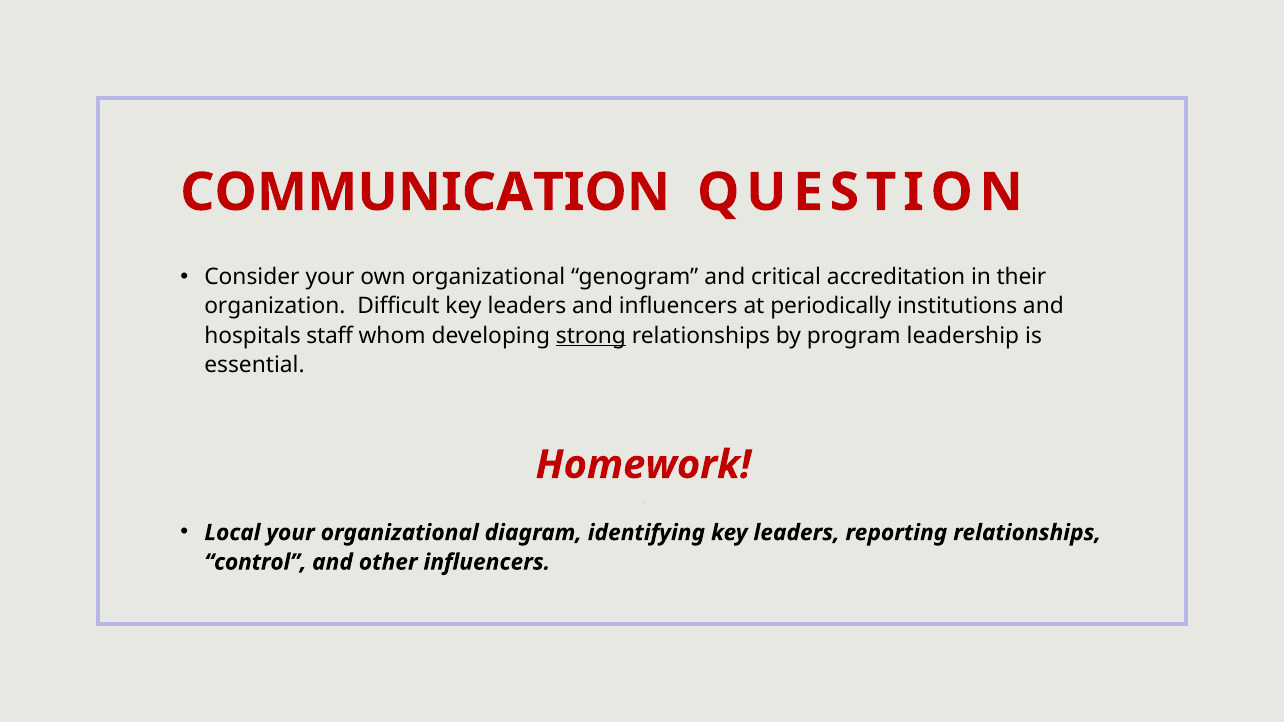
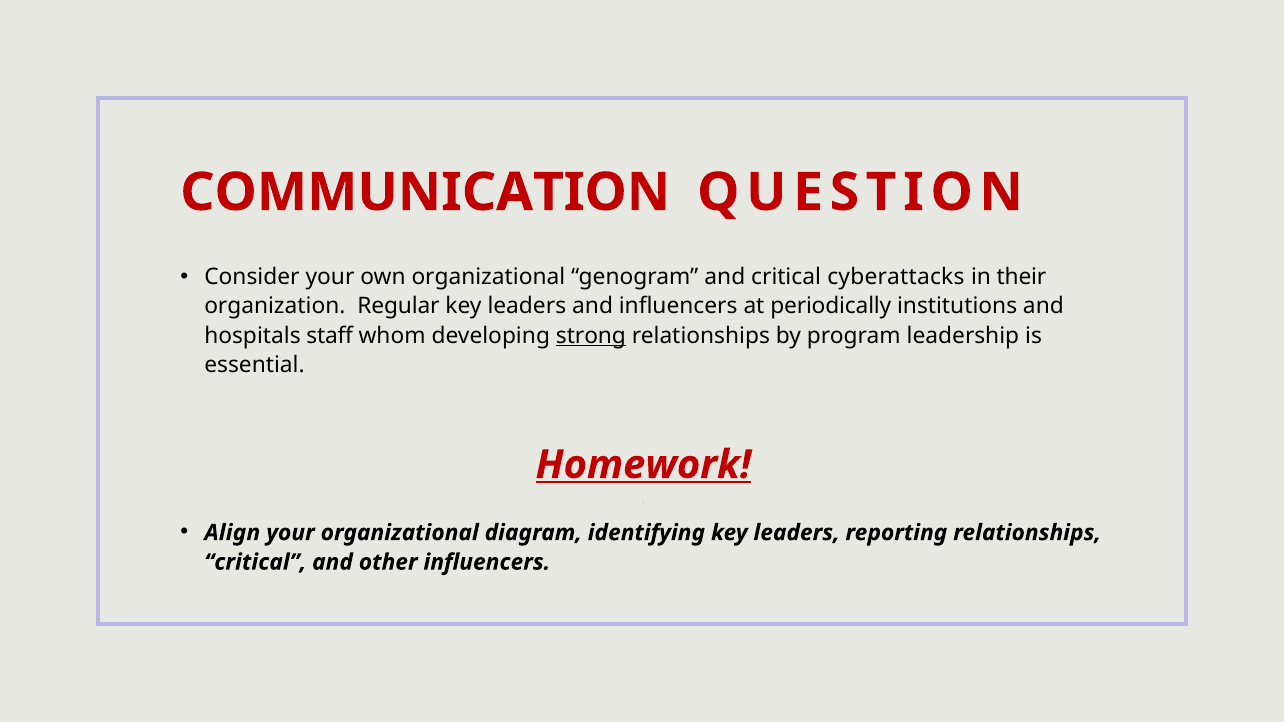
accreditation: accreditation -> cyberattacks (896, 277)
Difficult: Difficult -> Regular (399, 306)
Homework underline: none -> present (643, 465)
Local: Local -> Align (232, 533)
control: control -> critical (255, 562)
